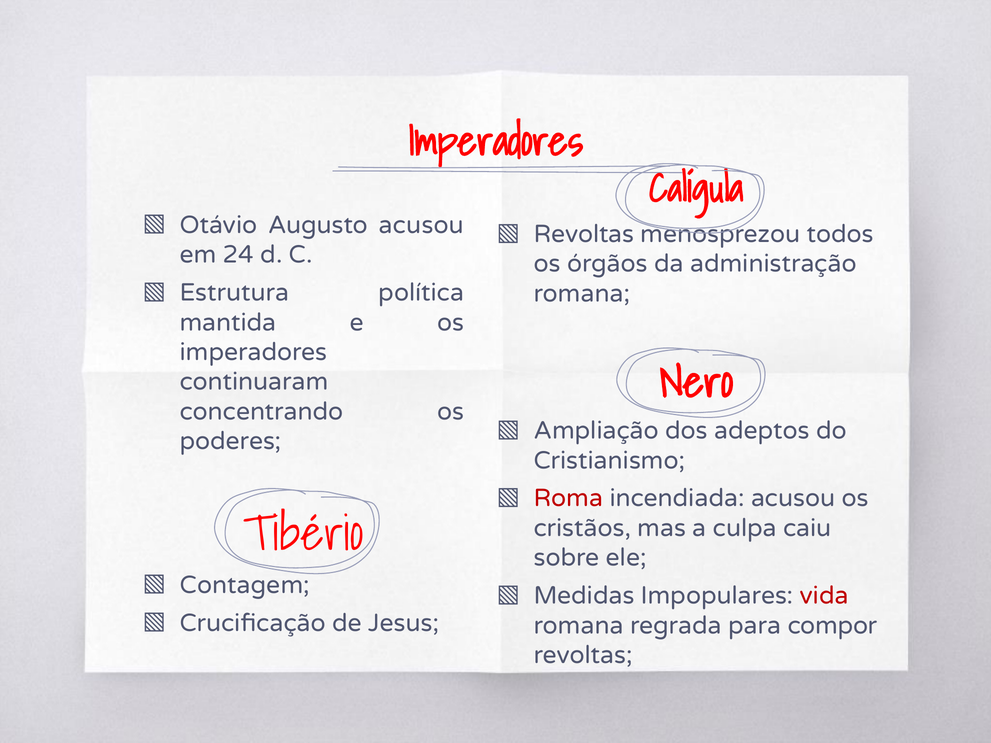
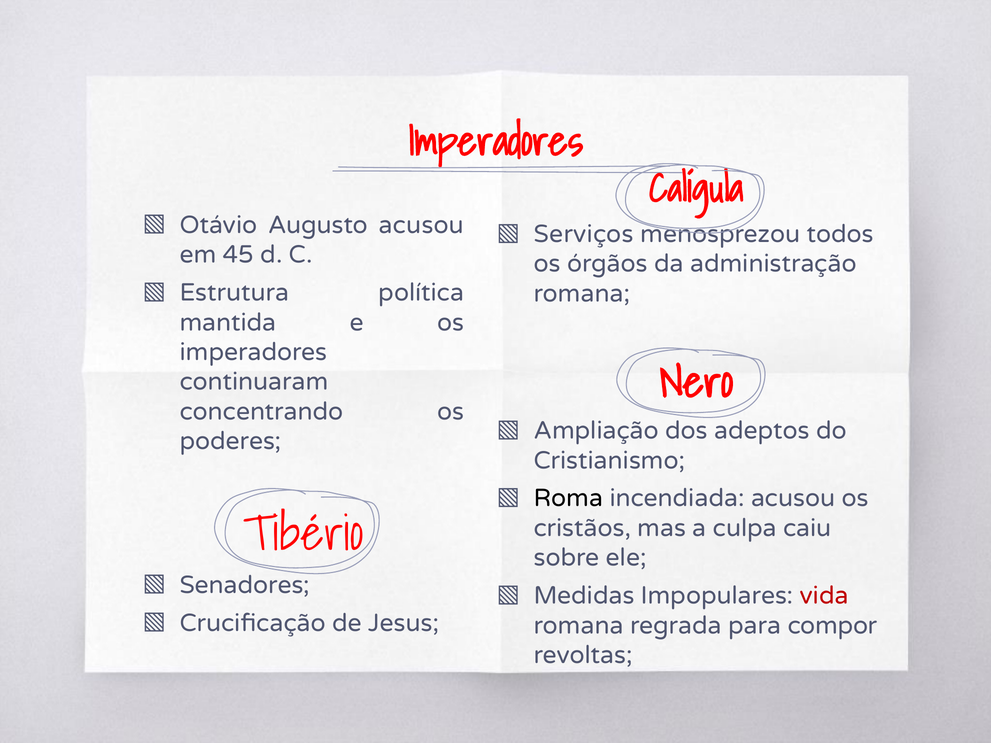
Revoltas: Revoltas -> Serviços (584, 234)
24: 24 -> 45 (238, 255)
Roma colour: red -> black (568, 498)
Contagem: Contagem -> Senadores (245, 585)
